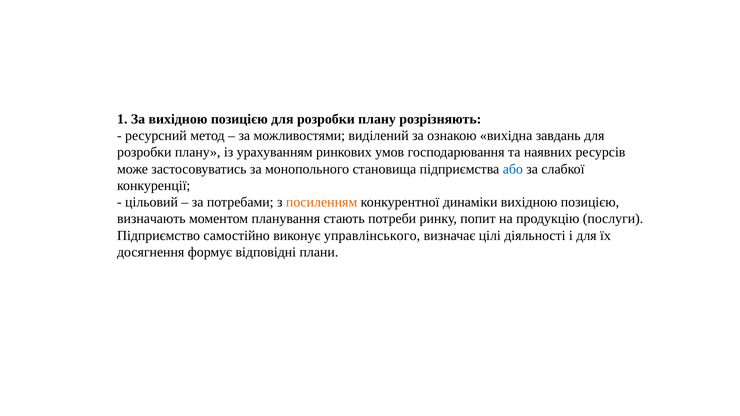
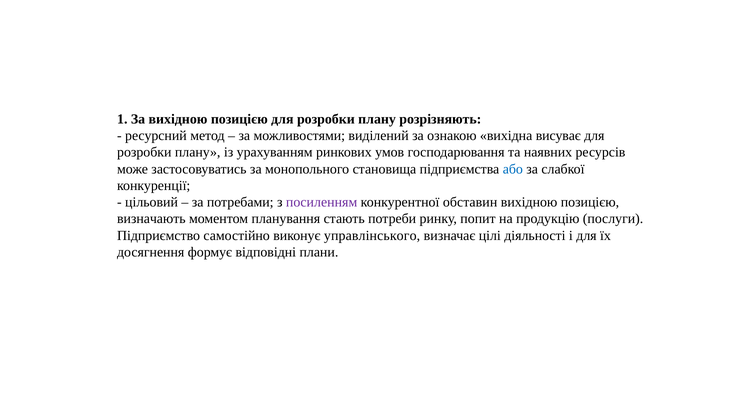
завдань: завдань -> висуває (558, 136)
посиленням colour: orange -> purple (322, 202)
динаміки: динаміки -> обставин (470, 202)
